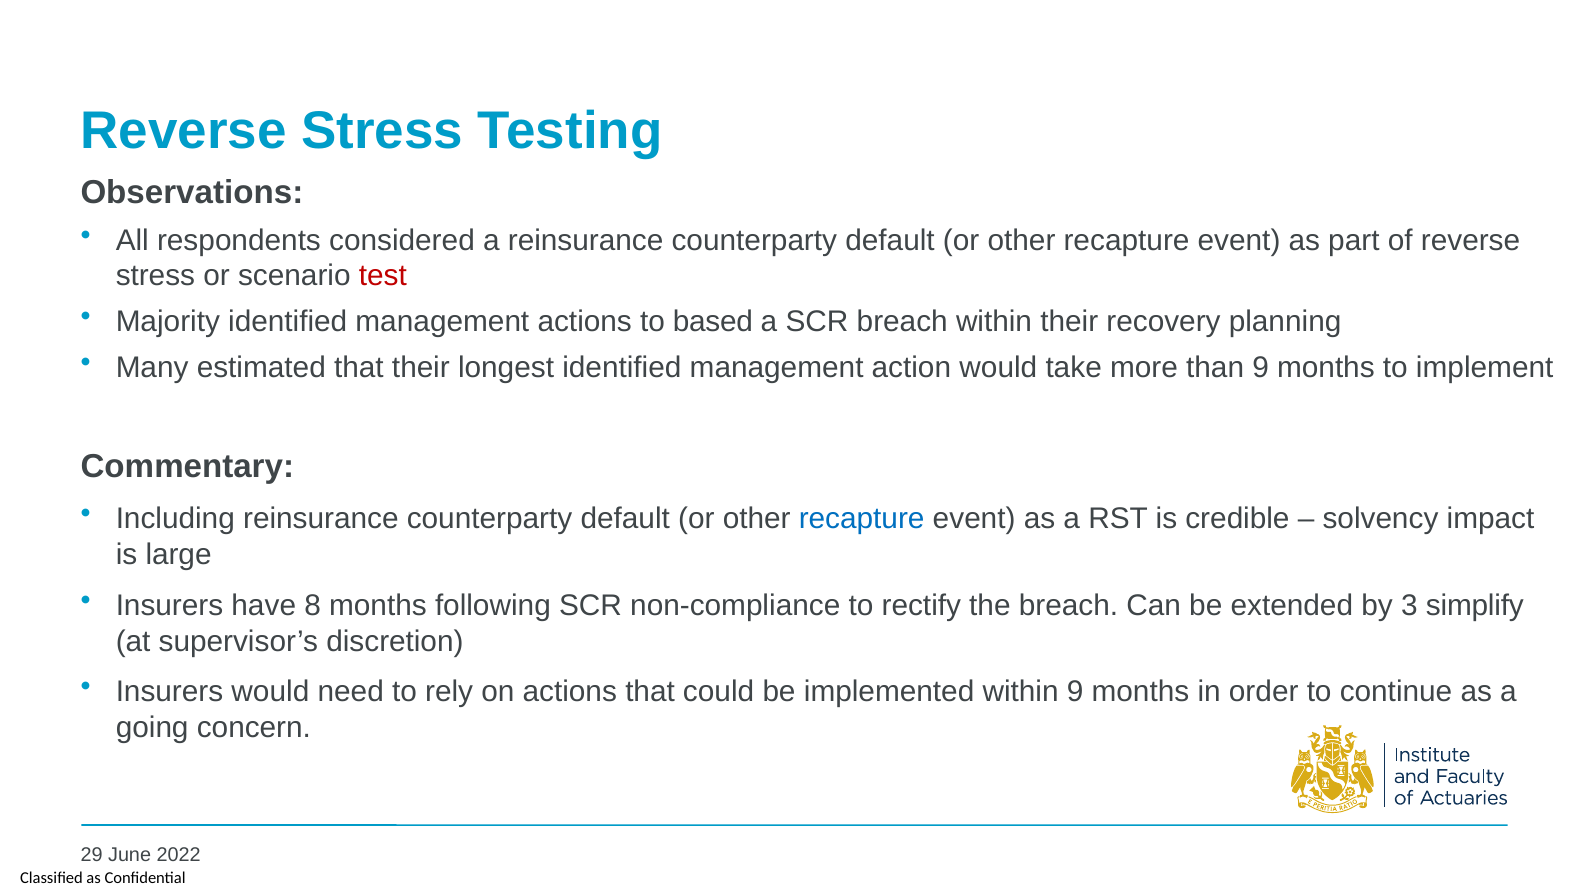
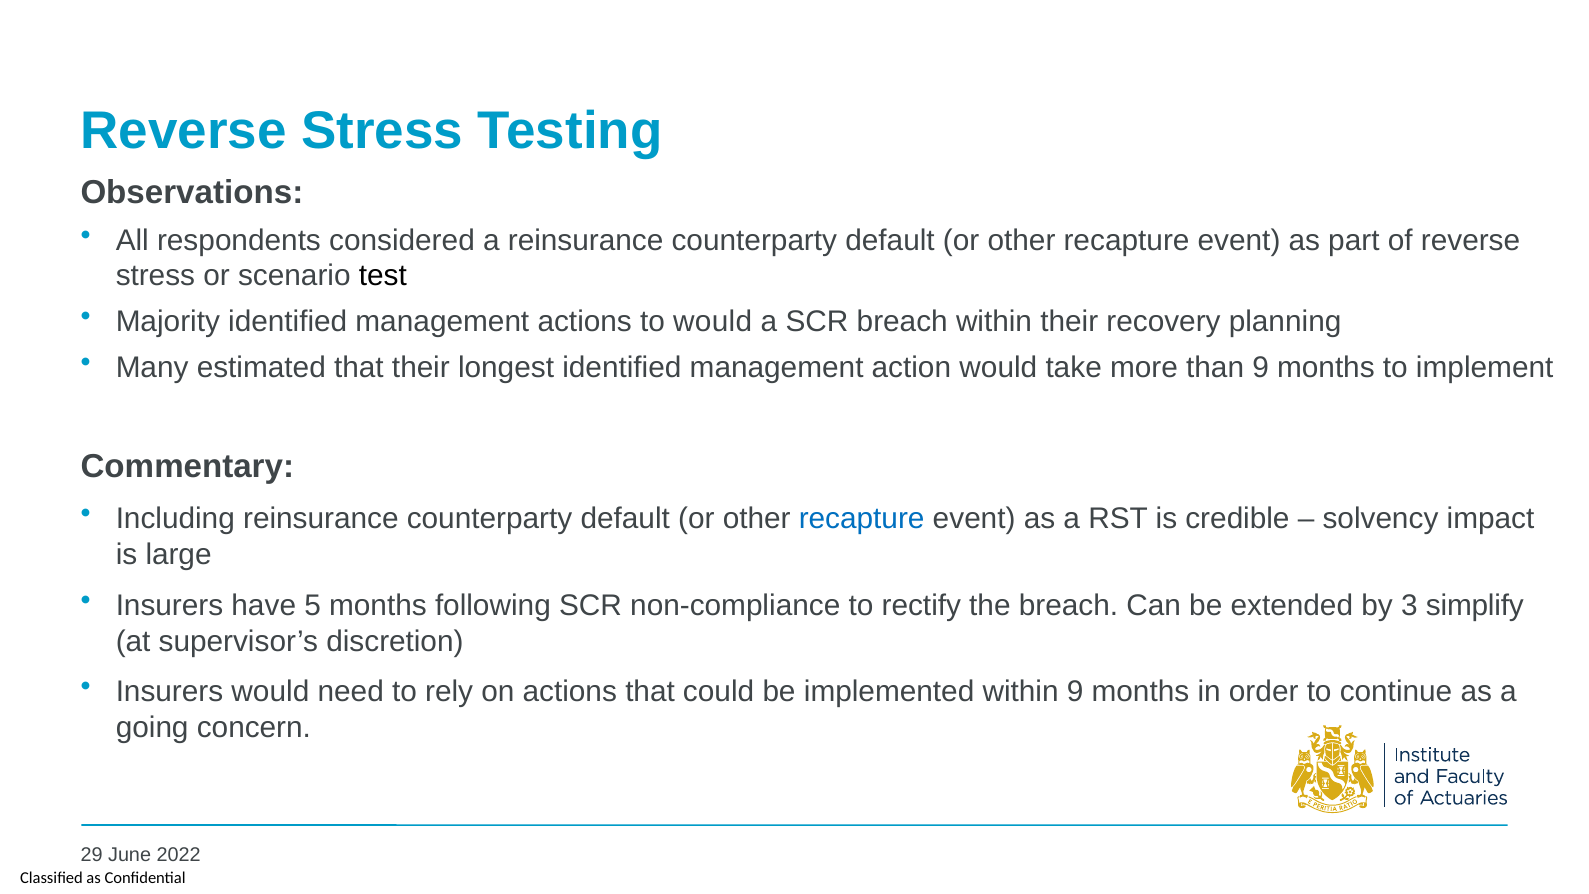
test colour: red -> black (383, 276)
to based: based -> would (713, 322)
8: 8 -> 5 (313, 605)
